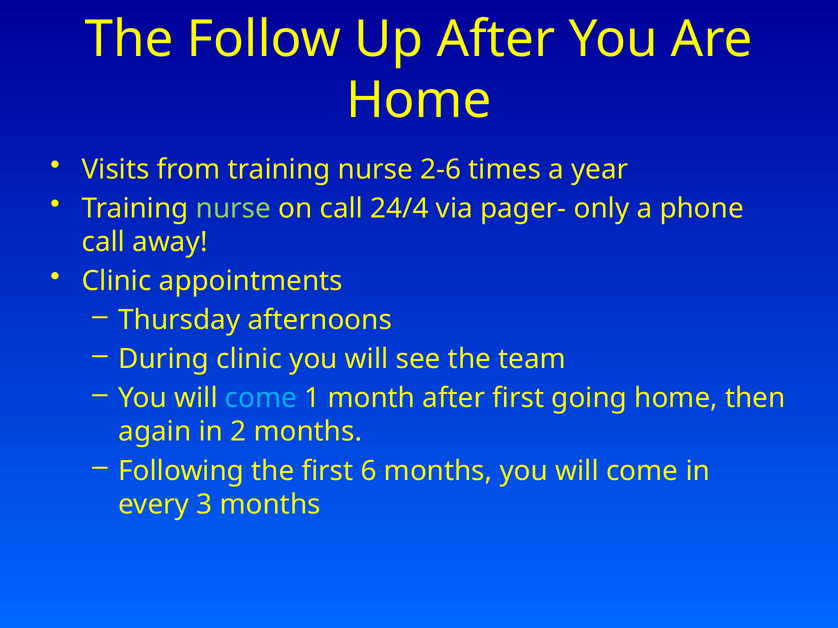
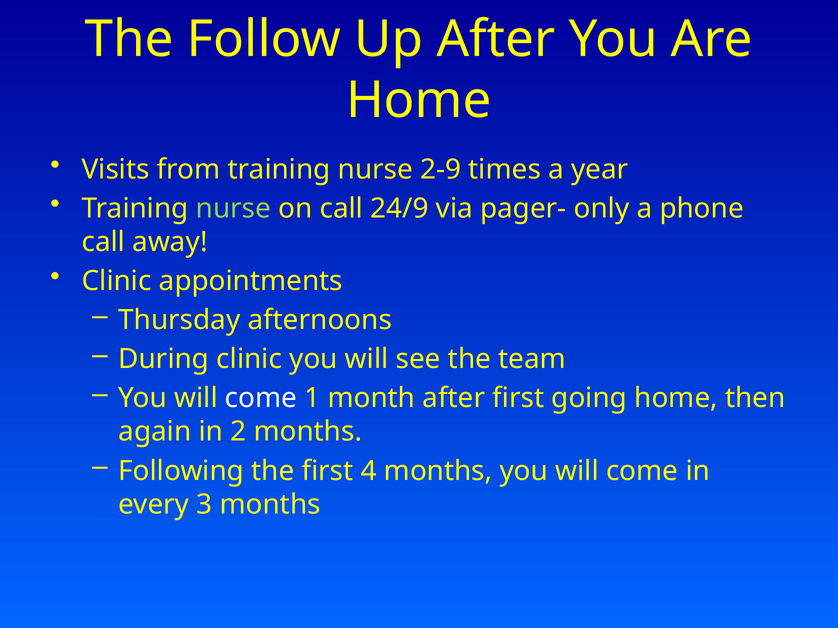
2-6: 2-6 -> 2-9 (441, 170)
24/4: 24/4 -> 24/9 (399, 209)
come colour: light blue -> white (261, 399)
6: 6 -> 4 (369, 471)
